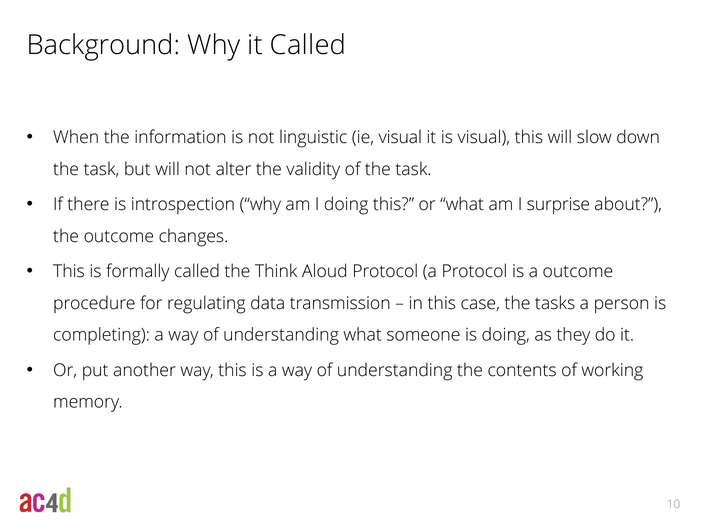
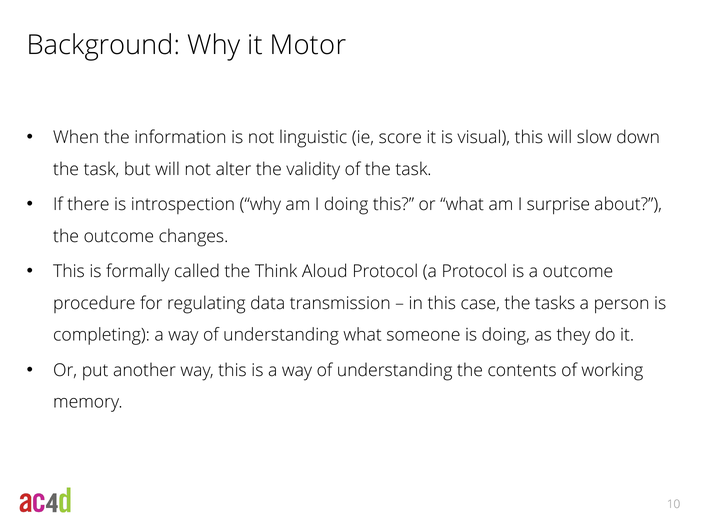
it Called: Called -> Motor (308, 45)
ie visual: visual -> score (400, 137)
